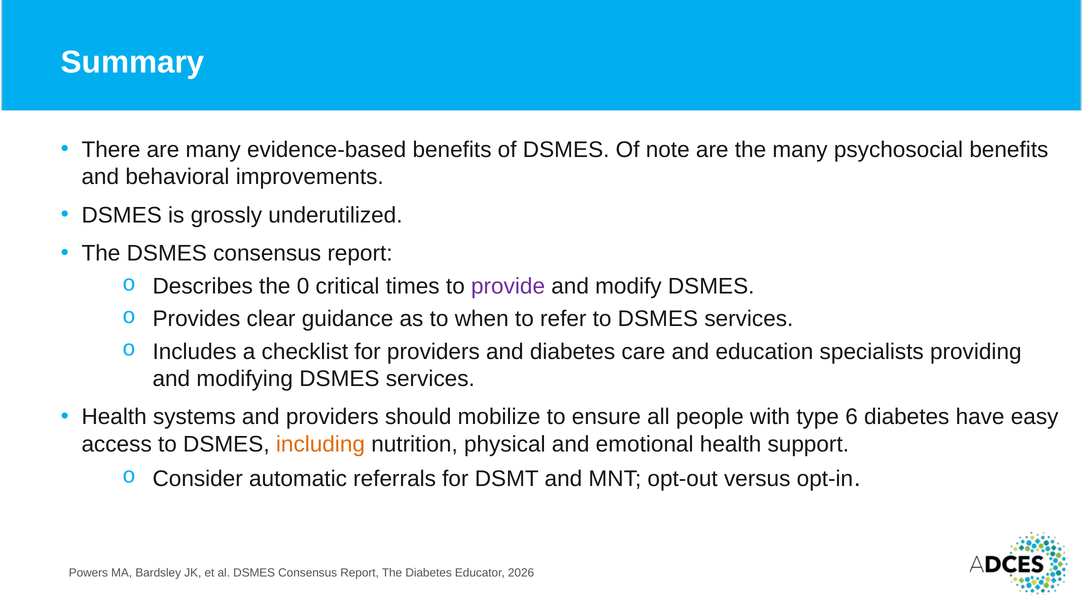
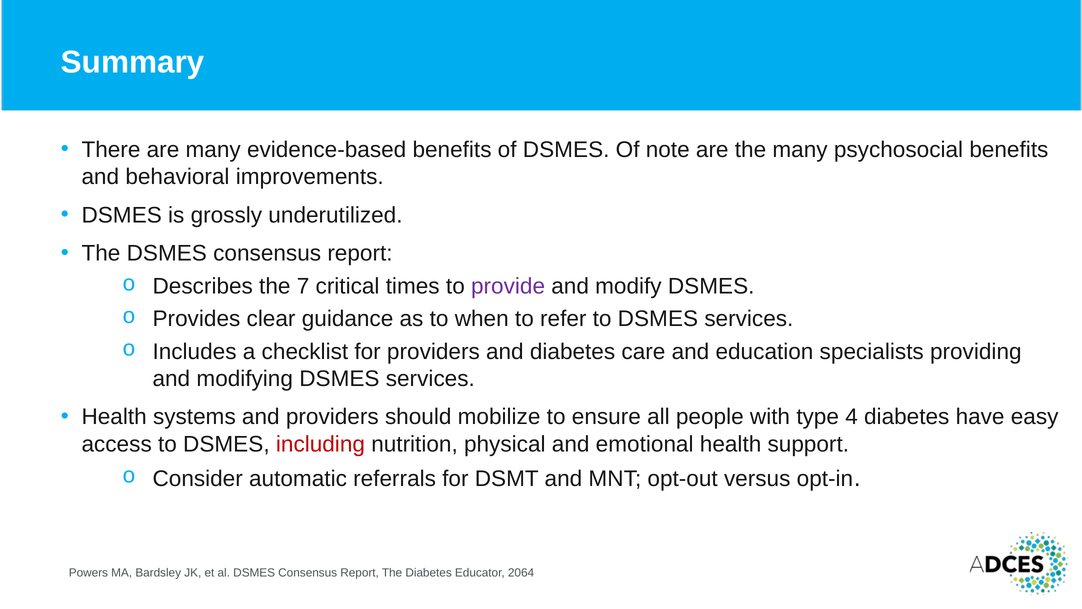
0: 0 -> 7 (303, 286)
6: 6 -> 4 (852, 417)
including colour: orange -> red (320, 444)
2026: 2026 -> 2064 (521, 573)
